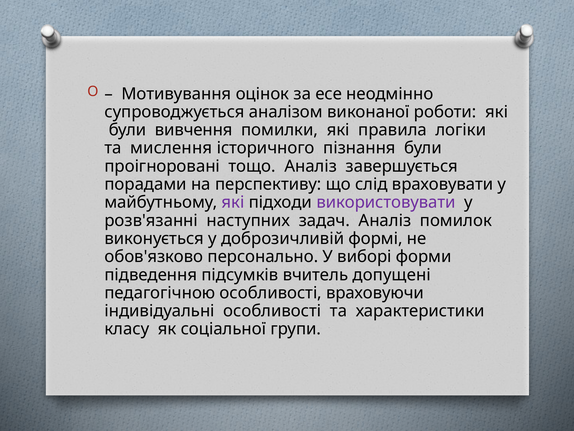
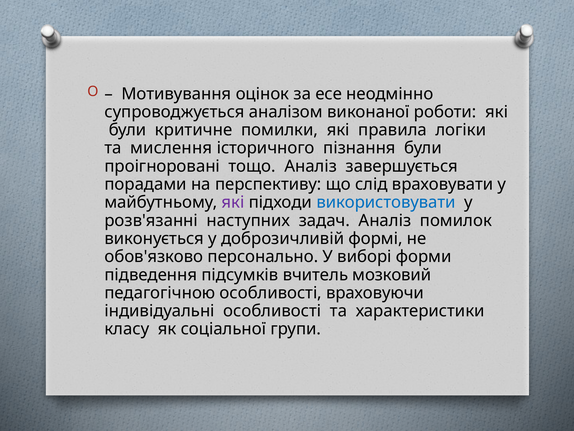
вивчення: вивчення -> критичне (194, 130)
використовувати colour: purple -> blue (386, 202)
допущені: допущені -> мозковий (392, 275)
